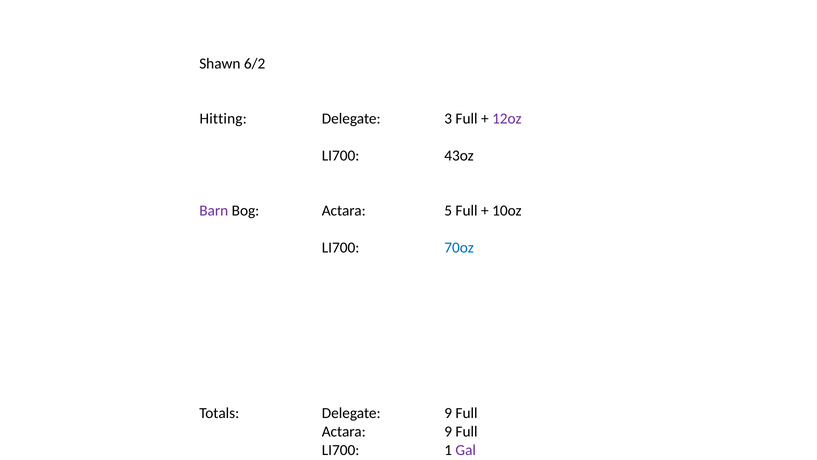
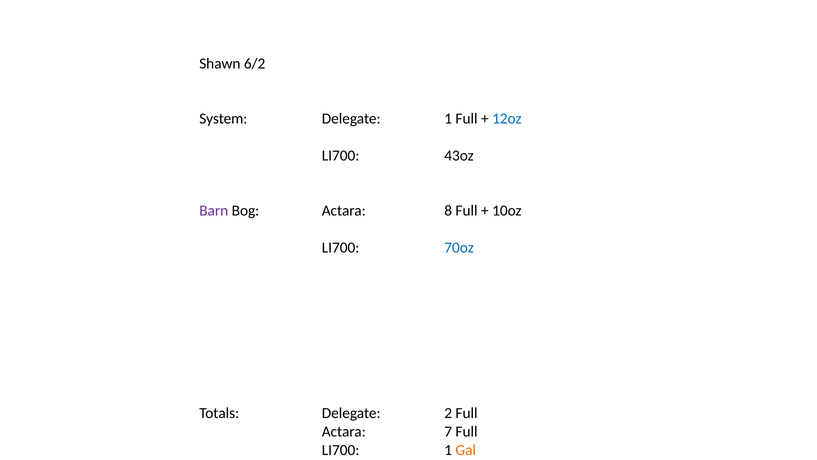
Hitting: Hitting -> System (223, 119)
Delegate 3: 3 -> 1 (448, 119)
12oz colour: purple -> blue (507, 119)
5: 5 -> 8 (448, 211)
Delegate 9: 9 -> 2 (448, 413)
Actara 9: 9 -> 7 (448, 431)
Gal colour: purple -> orange (466, 450)
